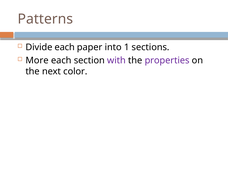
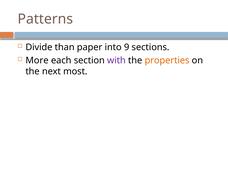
Divide each: each -> than (65, 47)
1: 1 -> 9 (127, 47)
properties colour: purple -> orange (167, 60)
color: color -> most (75, 71)
